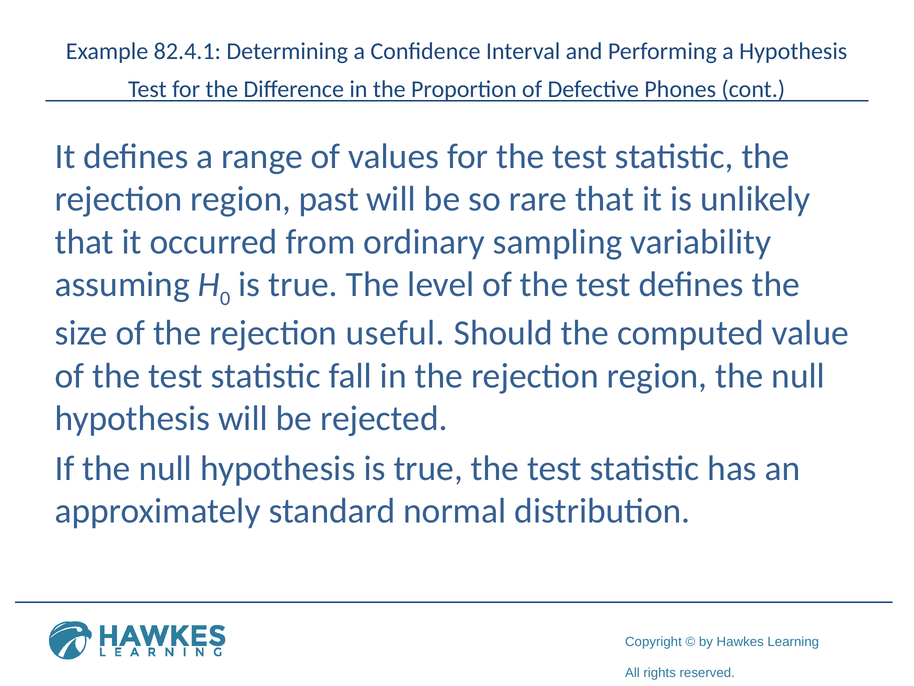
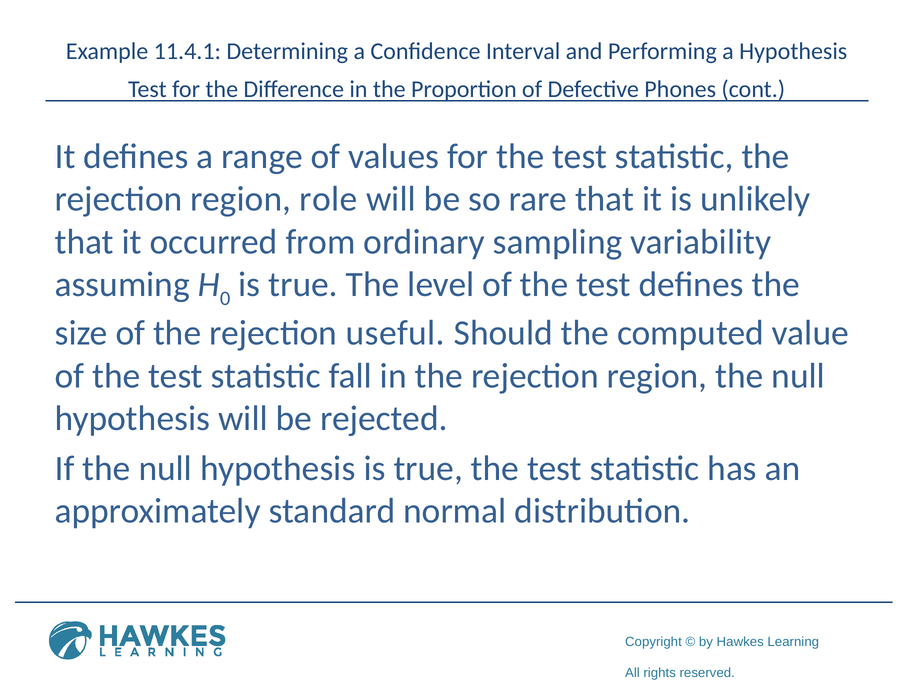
82.4.1: 82.4.1 -> 11.4.1 (187, 51)
past: past -> role (328, 199)
